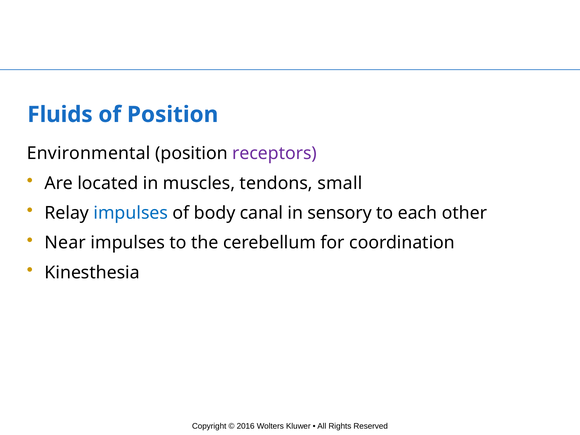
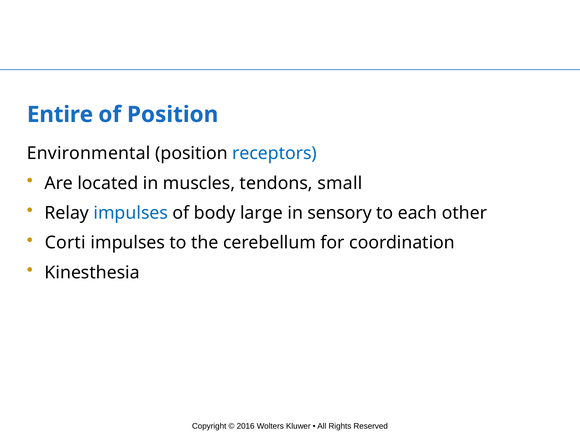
Fluids: Fluids -> Entire (60, 115)
receptors colour: purple -> blue (275, 153)
canal: canal -> large (261, 213)
Near: Near -> Corti (65, 243)
